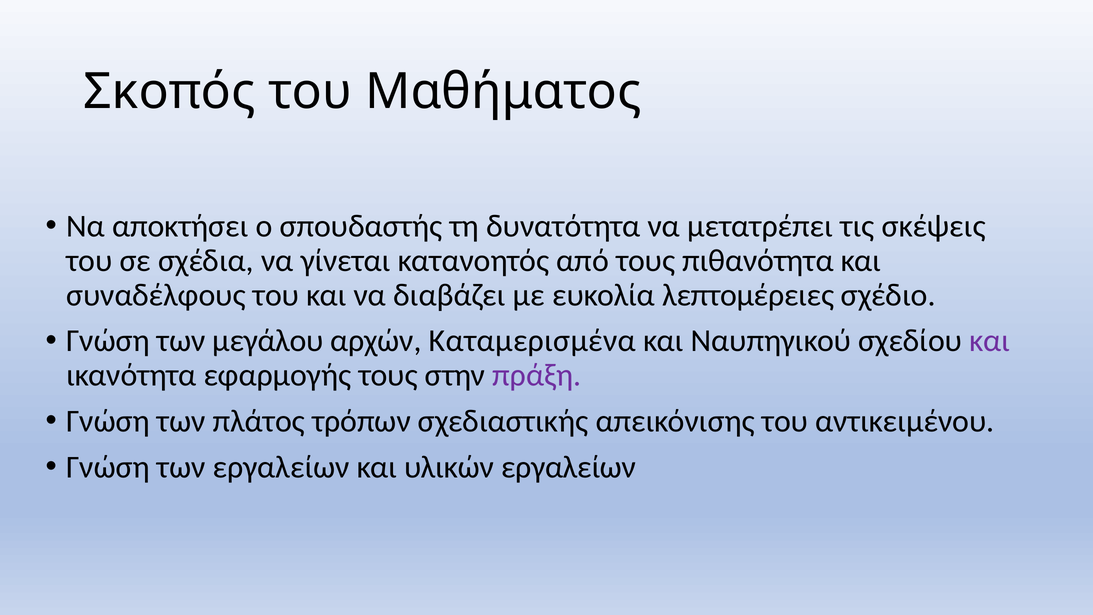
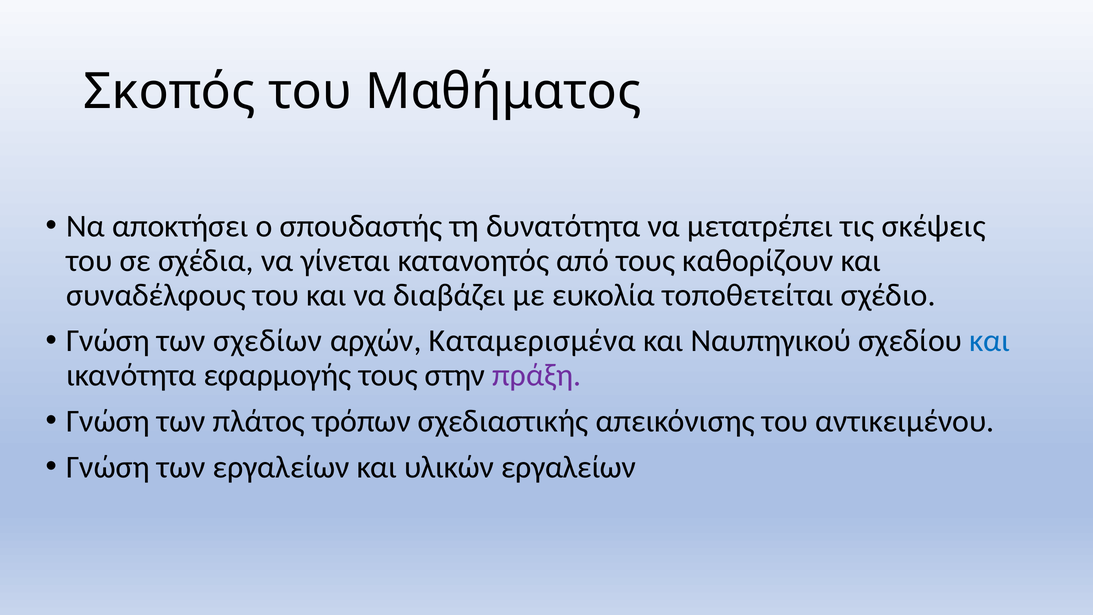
πιθανότητα: πιθανότητα -> καθορίζουν (758, 261)
λεπτομέρειες: λεπτομέρειες -> τοποθετείται (748, 295)
μεγάλου: μεγάλου -> σχεδίων (268, 341)
και colour: purple -> blue (990, 341)
